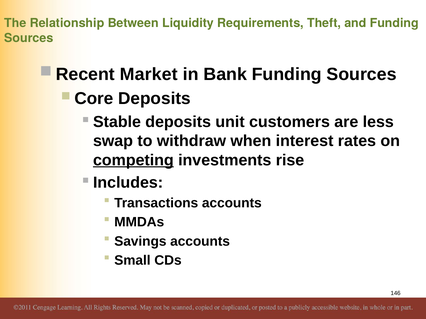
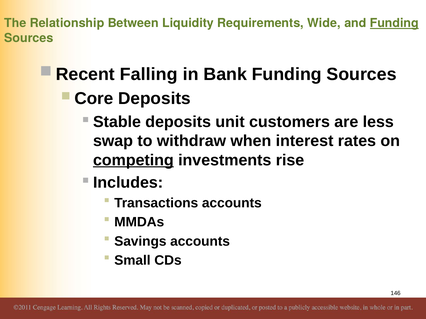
Theft: Theft -> Wide (324, 23)
Funding underline: none -> present (394, 23)
Market: Market -> Falling (149, 74)
